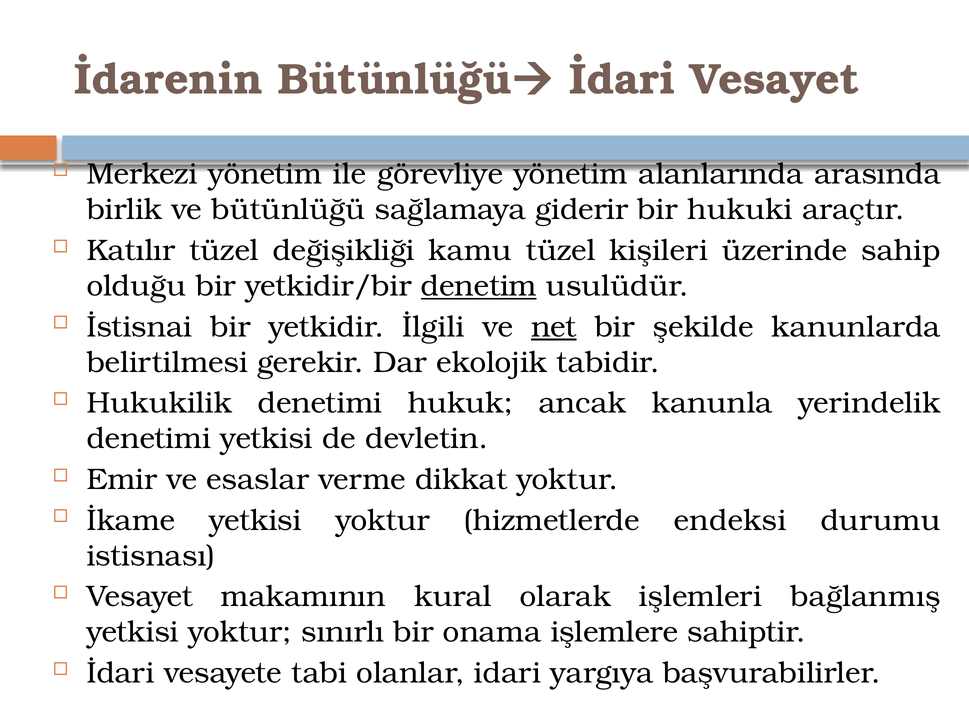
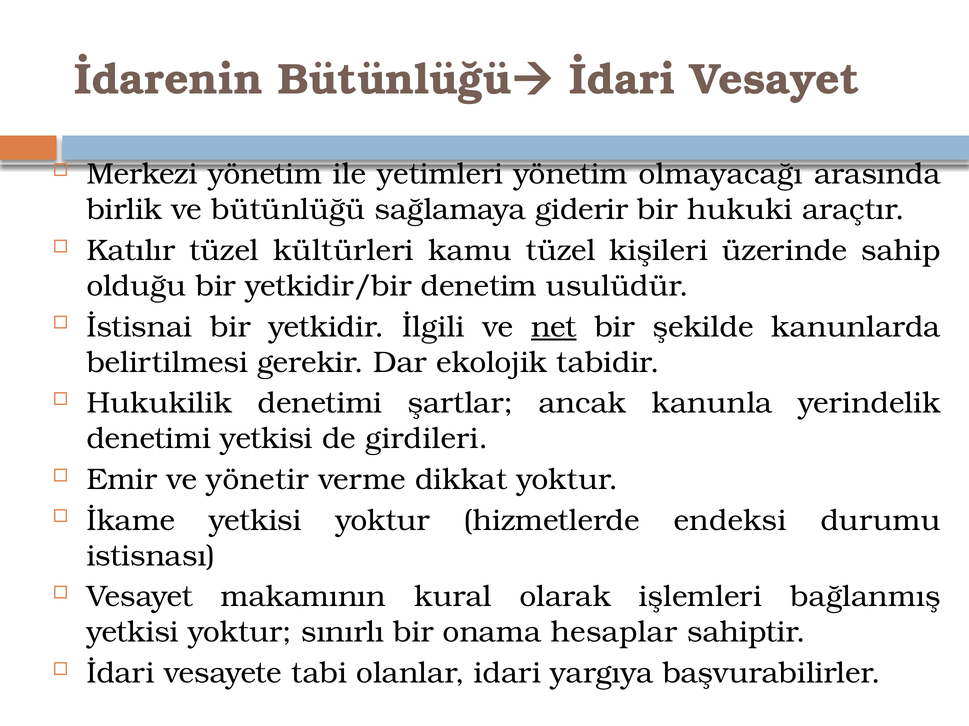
görevliye: görevliye -> yetimleri (440, 174)
alanlarında: alanlarında -> olmayacağı (721, 174)
değişikliği: değişikliği -> kültürleri (344, 251)
denetim underline: present -> none (479, 286)
hukuk: hukuk -> şartlar (460, 404)
devletin: devletin -> girdileri (427, 439)
esaslar: esaslar -> yönetir (258, 480)
işlemlere: işlemlere -> hesaplar (614, 633)
